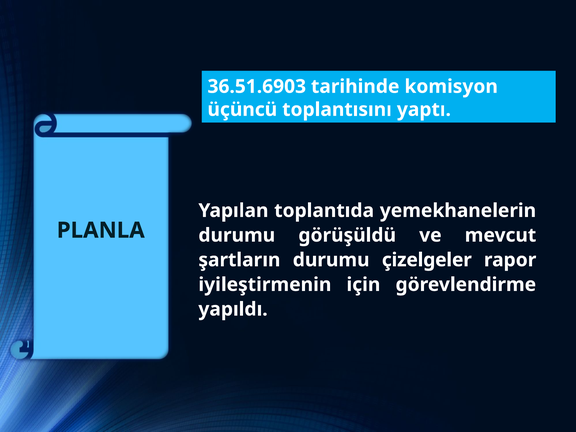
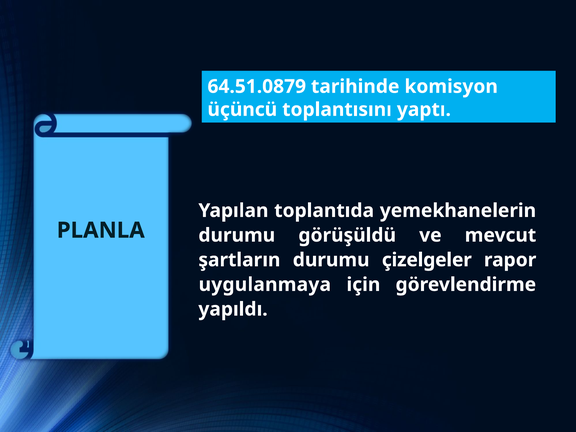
36.51.6903: 36.51.6903 -> 64.51.0879 (257, 87)
iyileştirmenin: iyileştirmenin -> uygulanmaya (265, 285)
